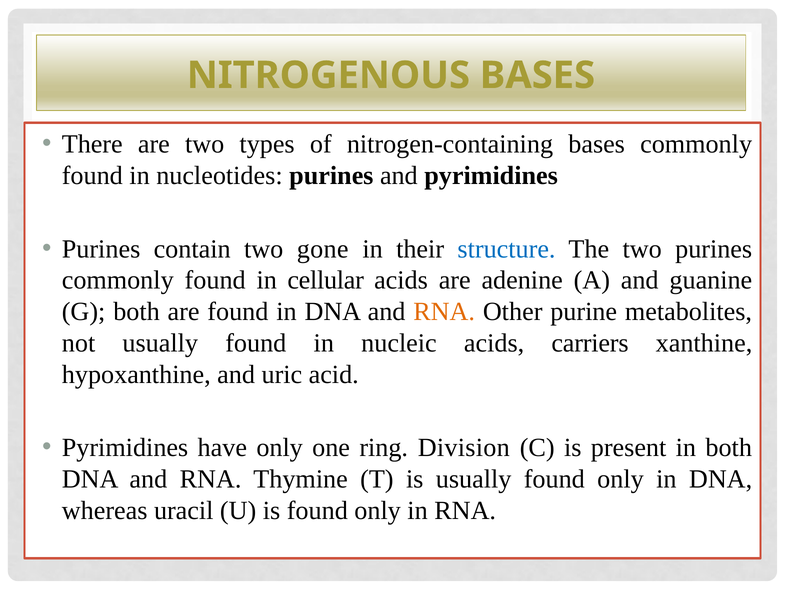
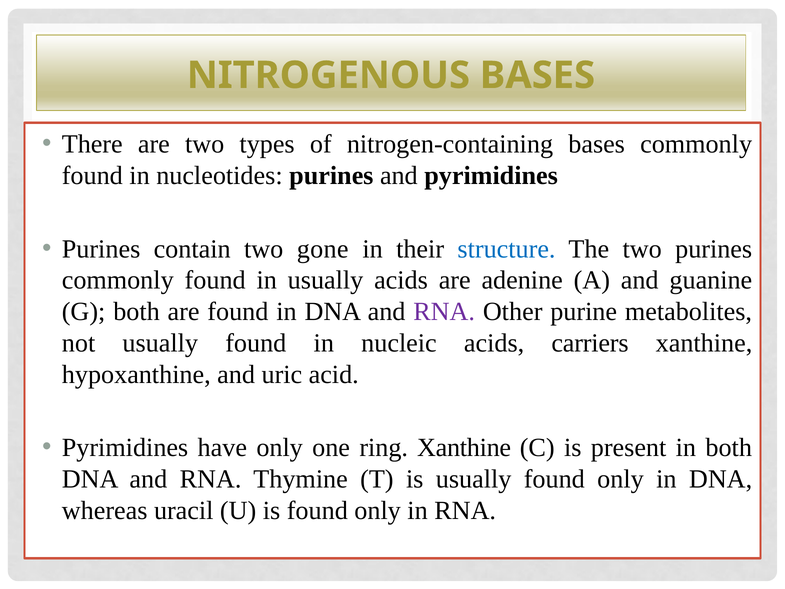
in cellular: cellular -> usually (326, 280)
RNA colour: orange -> purple (444, 312)
ring Division: Division -> Xanthine (464, 448)
